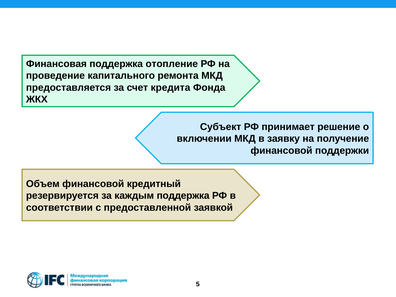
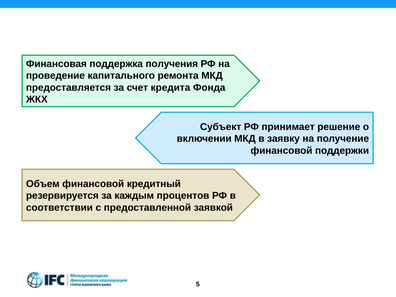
отопление: отопление -> получения (172, 64)
каждым поддержка: поддержка -> процентов (183, 196)
